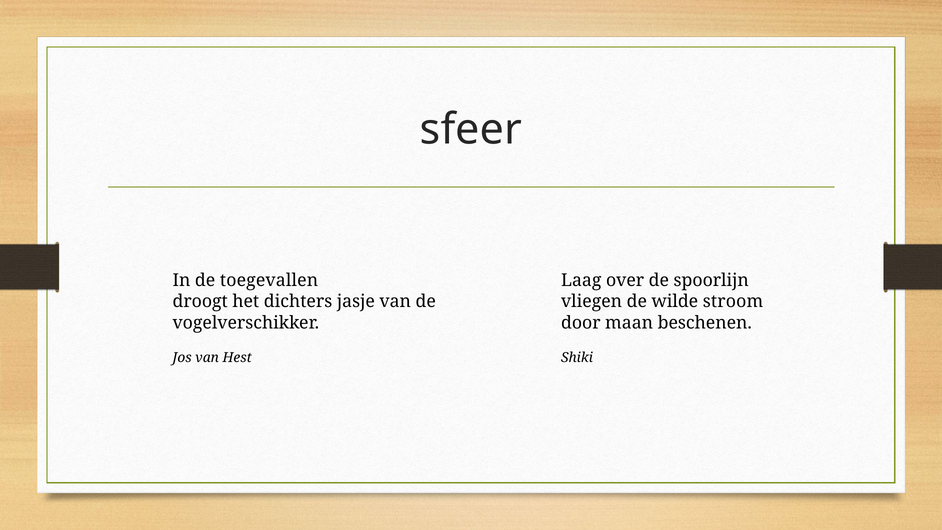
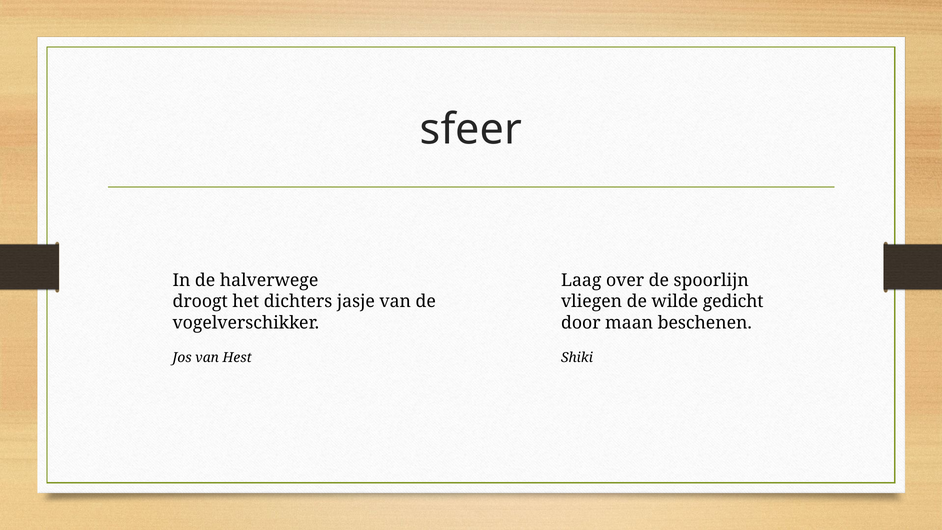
toegevallen: toegevallen -> halverwege (269, 280)
stroom: stroom -> gedicht (733, 301)
